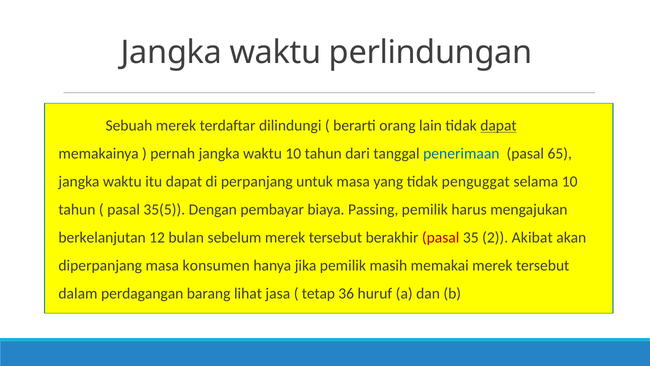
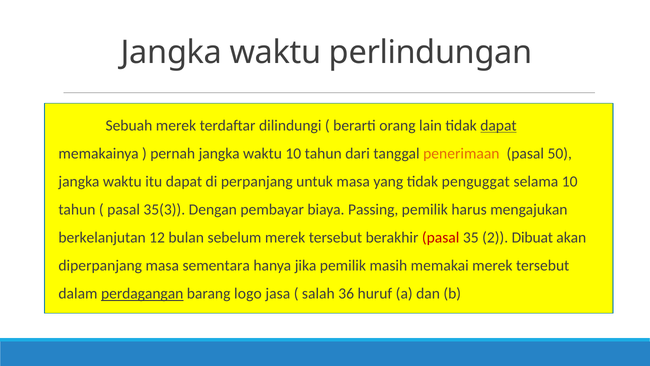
penerimaan colour: blue -> orange (461, 153)
65: 65 -> 50 (560, 153)
35(5: 35(5 -> 35(3 (164, 209)
Akibat: Akibat -> Dibuat (532, 237)
konsumen: konsumen -> sementara (216, 265)
perdagangan underline: none -> present (142, 293)
lihat: lihat -> logo (248, 293)
tetap: tetap -> salah (318, 293)
